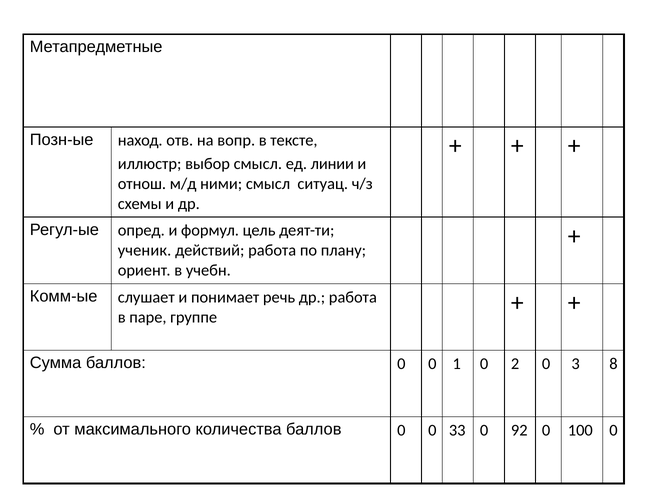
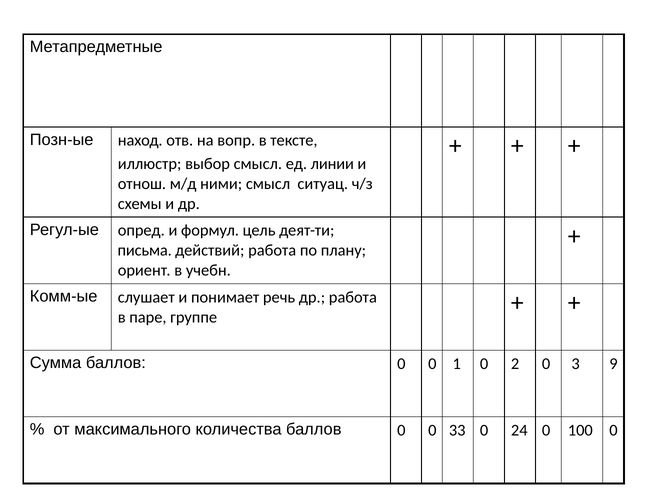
ученик: ученик -> письма (145, 250)
8: 8 -> 9 (613, 363)
92: 92 -> 24 (519, 430)
